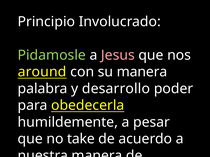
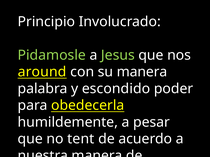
Jesus colour: pink -> light green (118, 55)
desarrollo: desarrollo -> escondido (116, 89)
take: take -> tent (81, 139)
